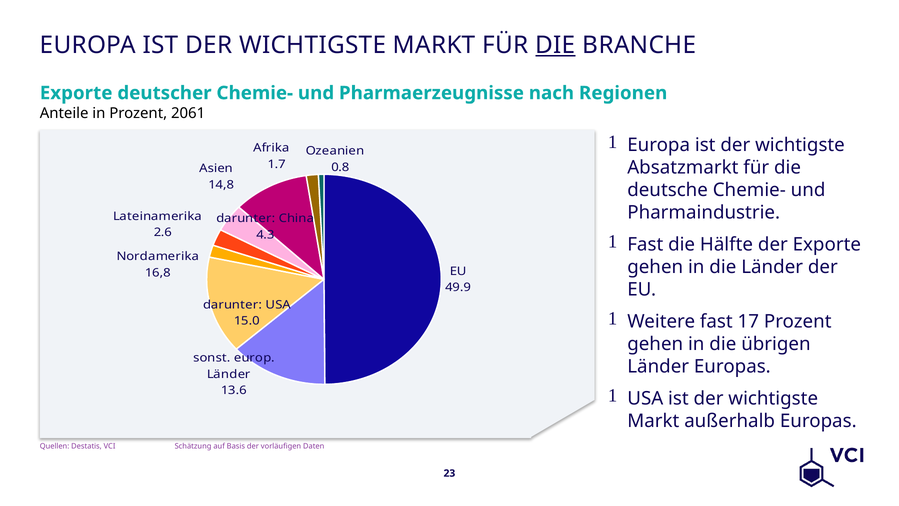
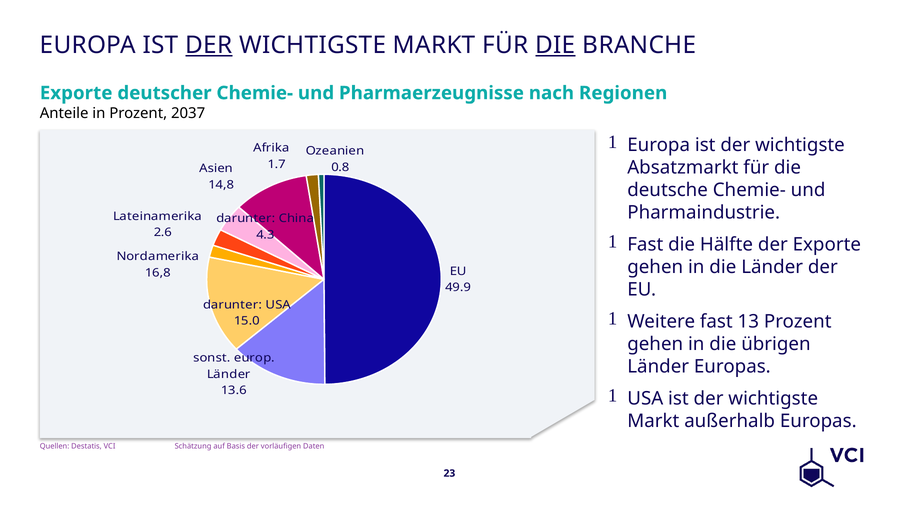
DER underline: none -> present (209, 45)
2061: 2061 -> 2037 (188, 113)
17: 17 -> 13 (748, 321)
